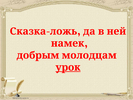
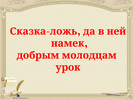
урок underline: present -> none (68, 67)
